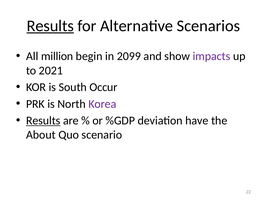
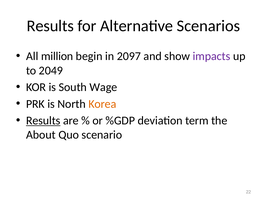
Results underline: present -> none (50, 26)
2099: 2099 -> 2097 (129, 56)
2021: 2021 -> 2049 (51, 70)
Occur: Occur -> Wage (103, 87)
Korea colour: purple -> orange (102, 103)
have: have -> term (197, 120)
